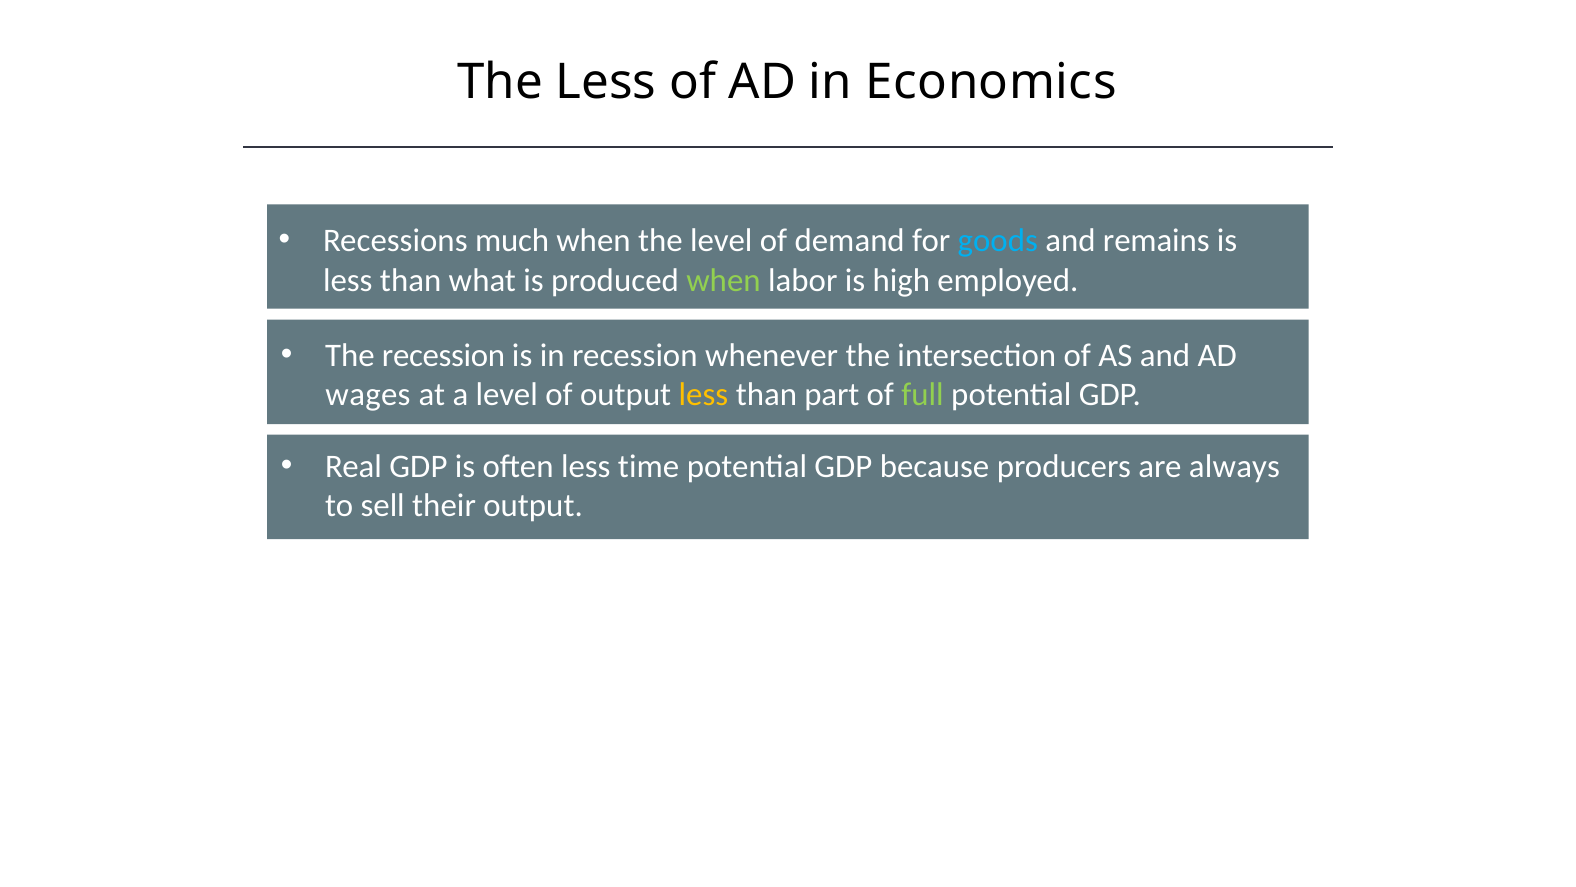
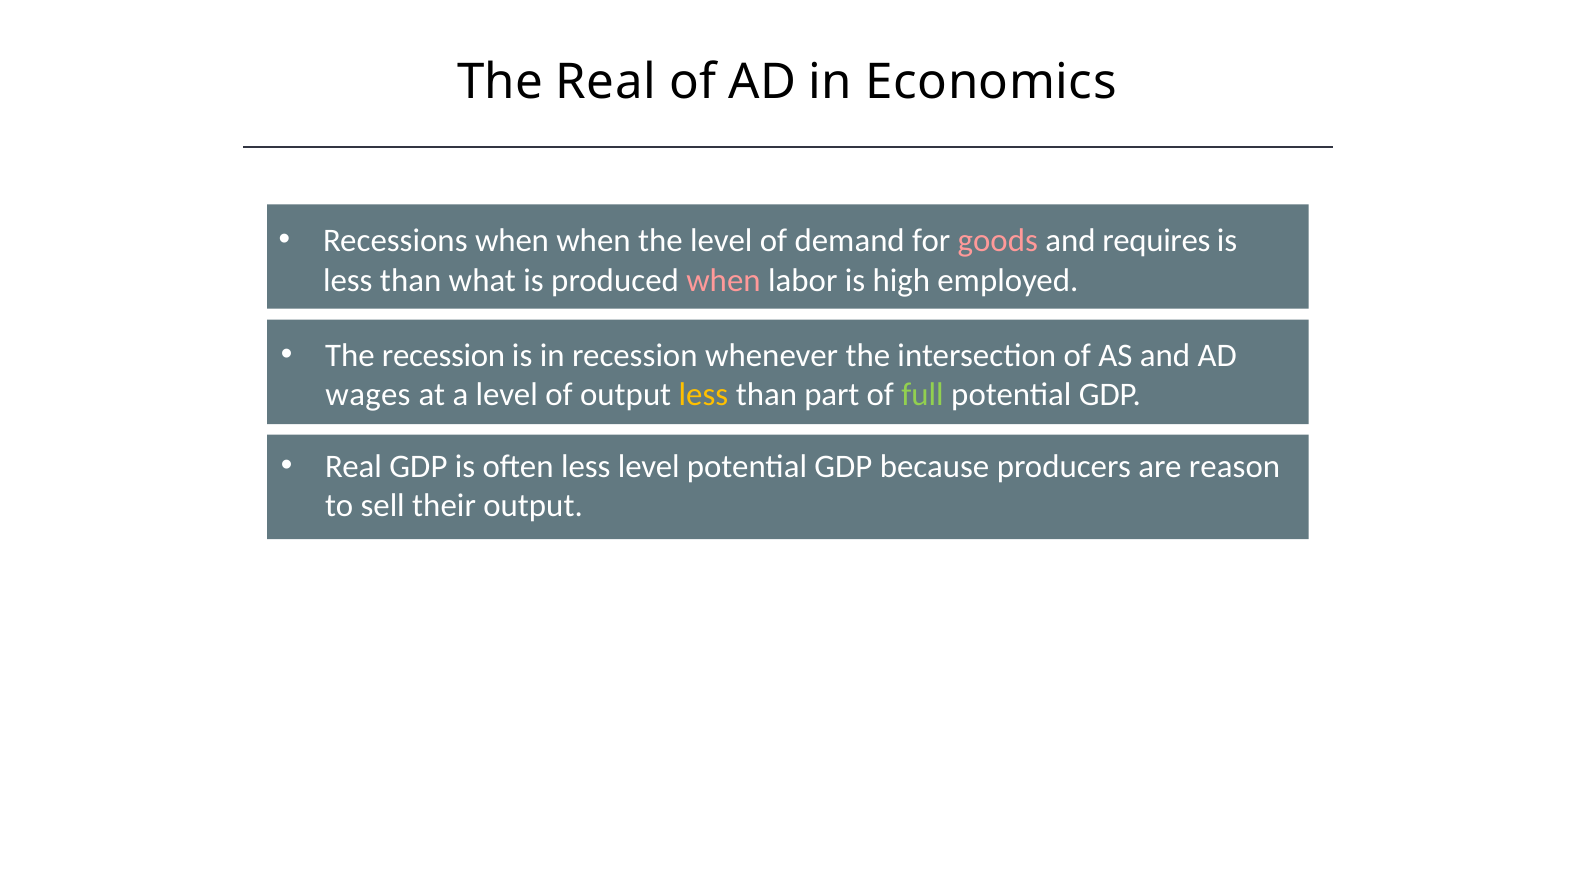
The Less: Less -> Real (606, 82)
Recessions much: much -> when (512, 241)
goods colour: light blue -> pink (998, 241)
remains: remains -> requires (1156, 241)
when colour: light green -> pink (723, 280)
less time: time -> level (649, 466)
always: always -> reason (1235, 466)
